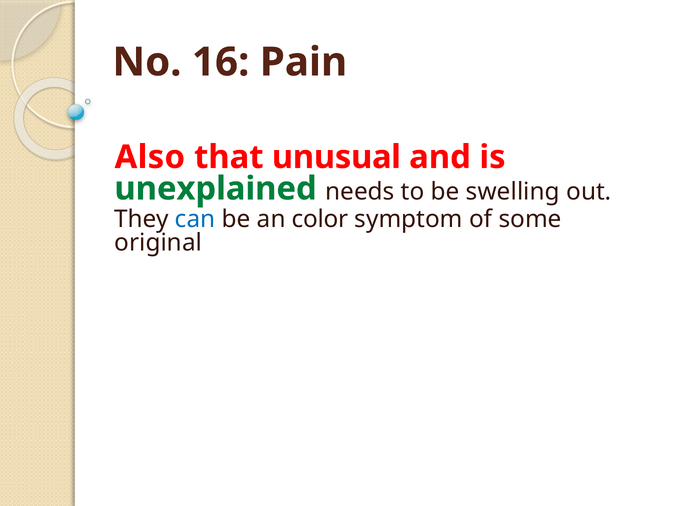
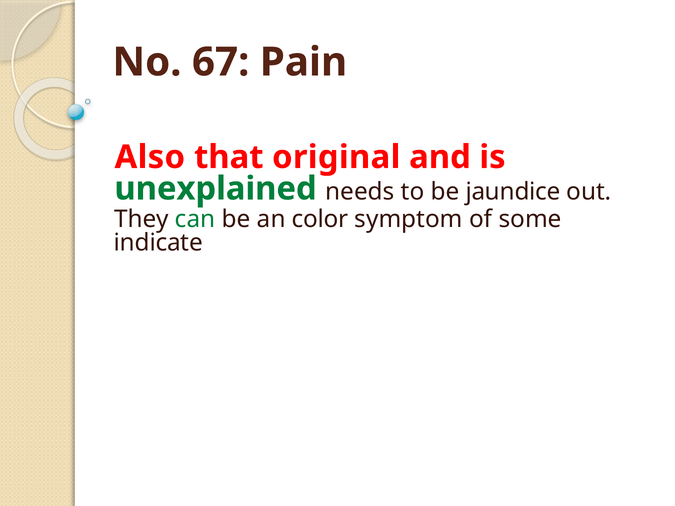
16: 16 -> 67 (221, 62)
unusual: unusual -> original (336, 157)
swelling: swelling -> jaundice (513, 192)
can colour: blue -> green (195, 219)
original: original -> indicate (158, 243)
